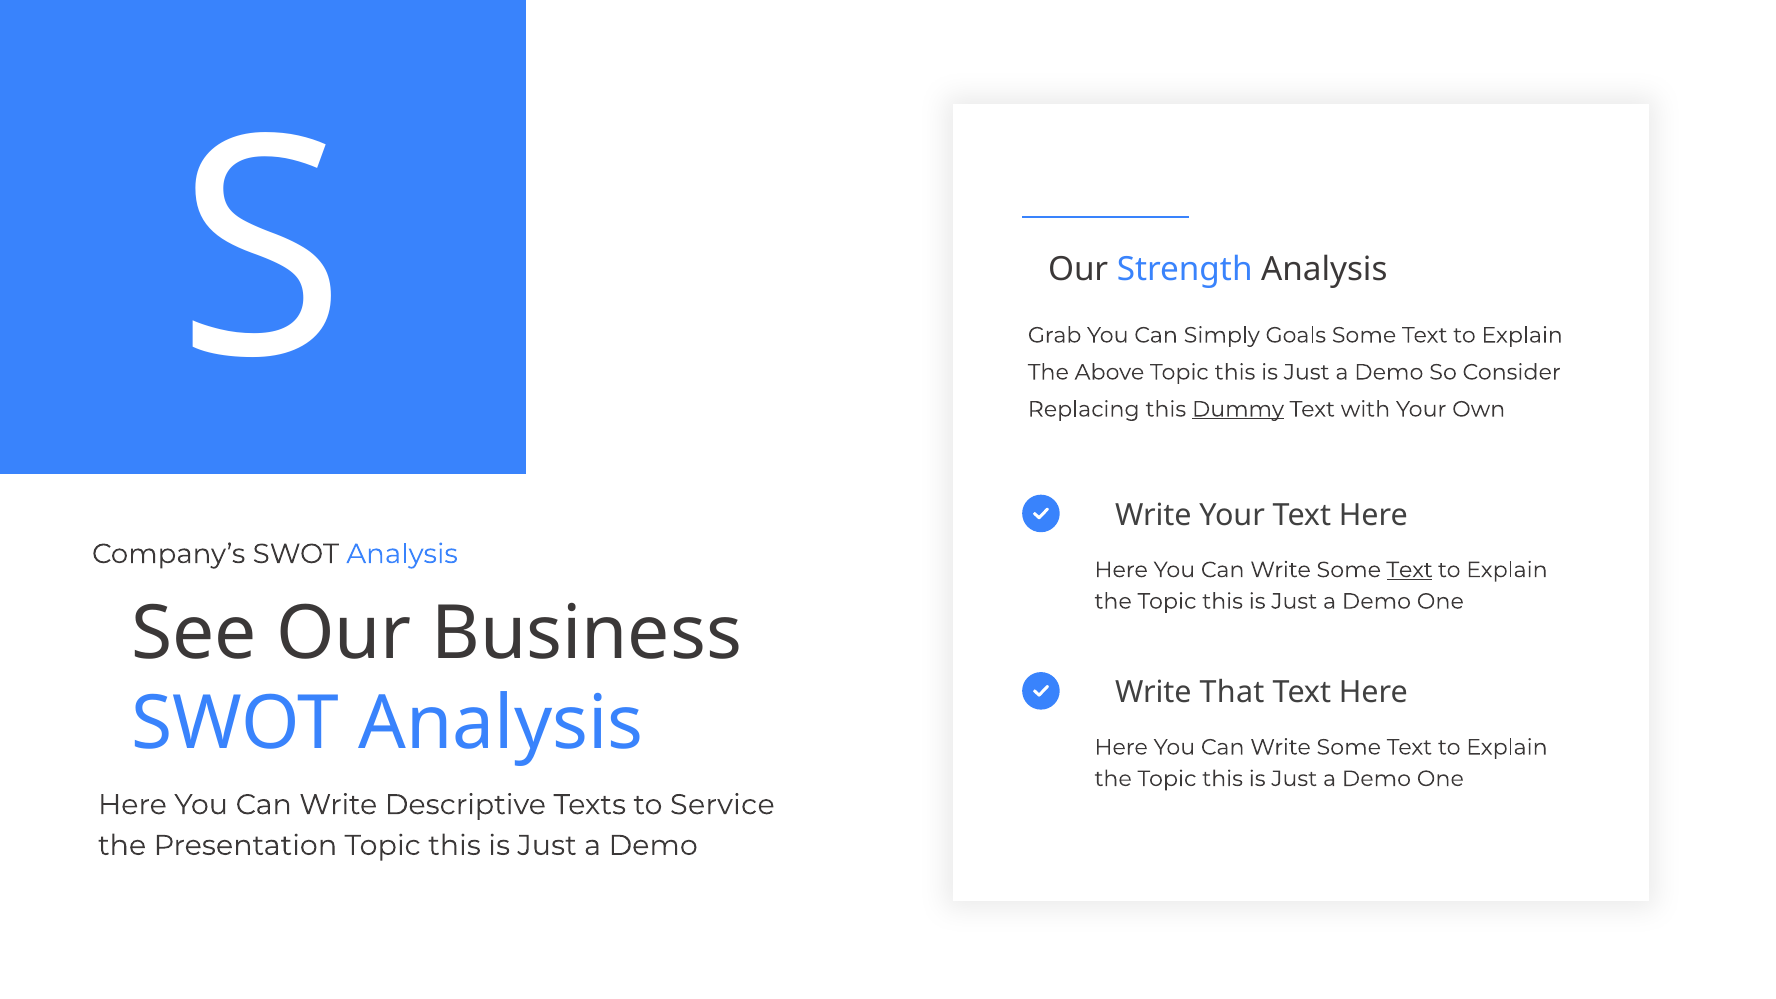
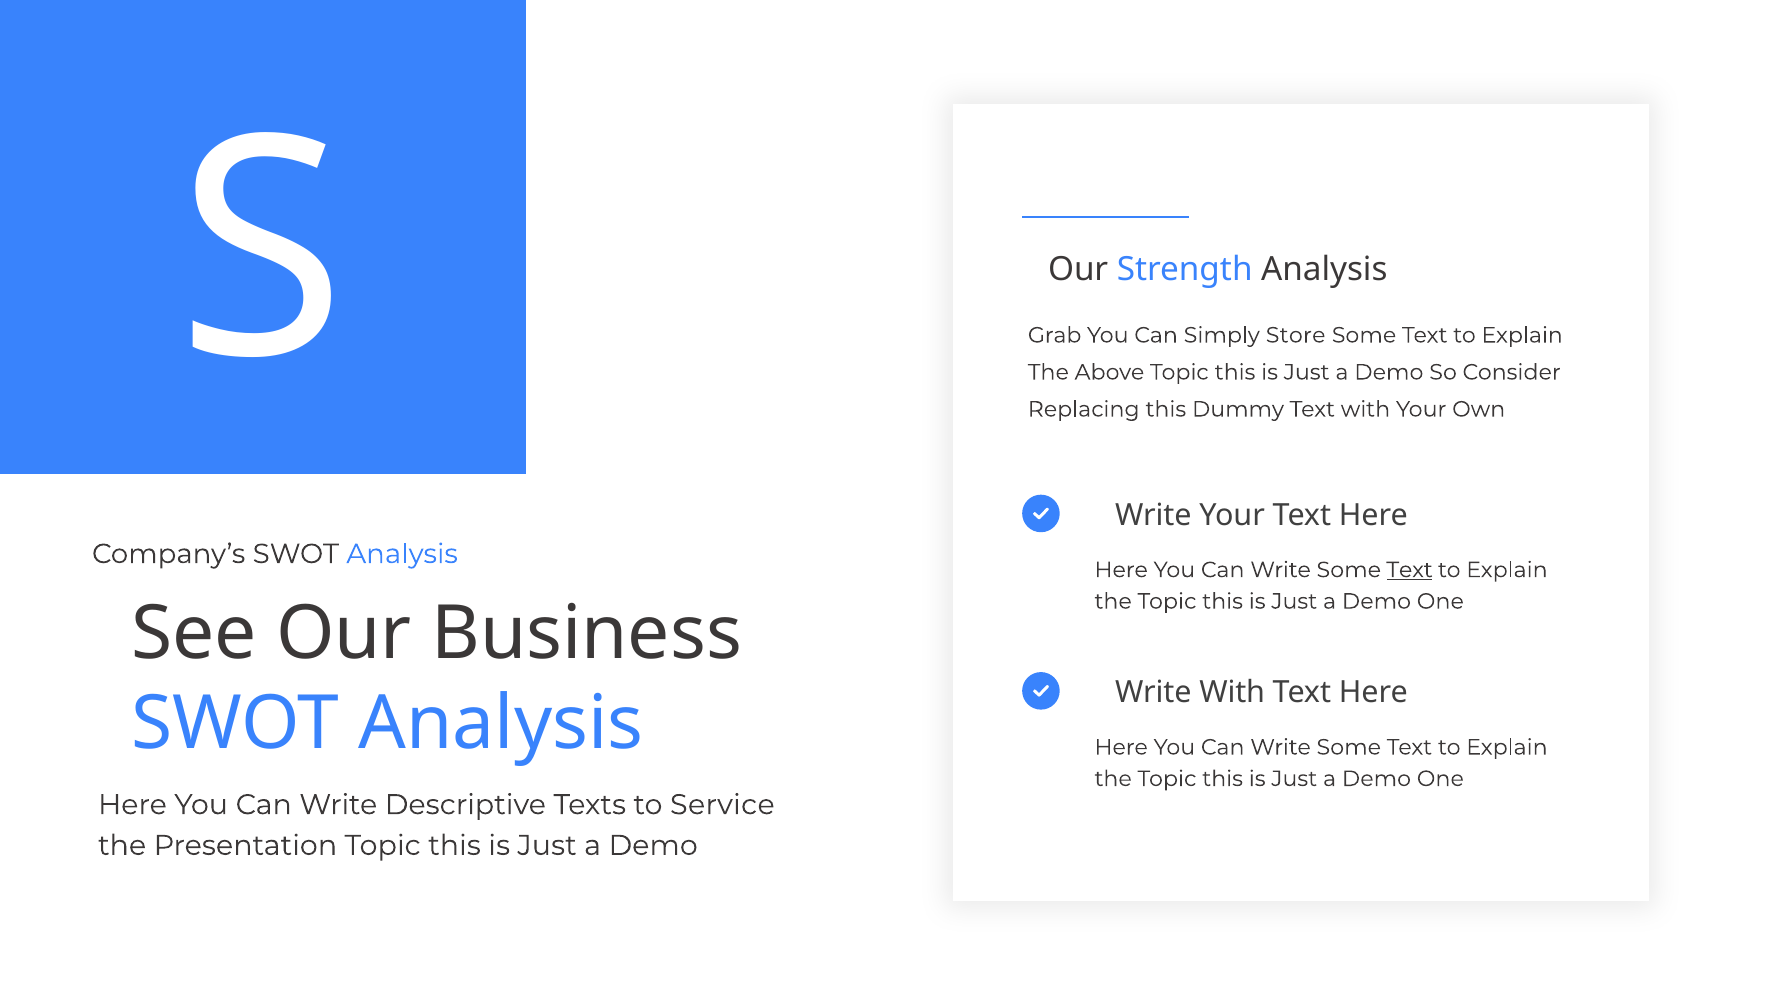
Goals: Goals -> Store (1296, 335)
Dummy underline: present -> none (1238, 409)
Write That: That -> With (1232, 693)
